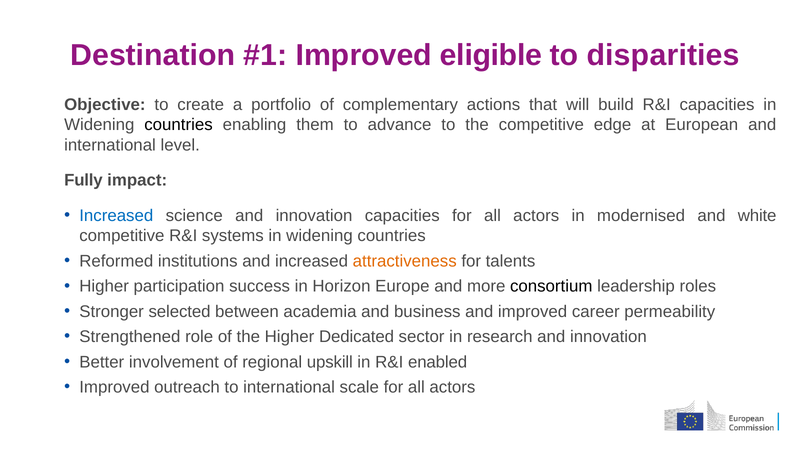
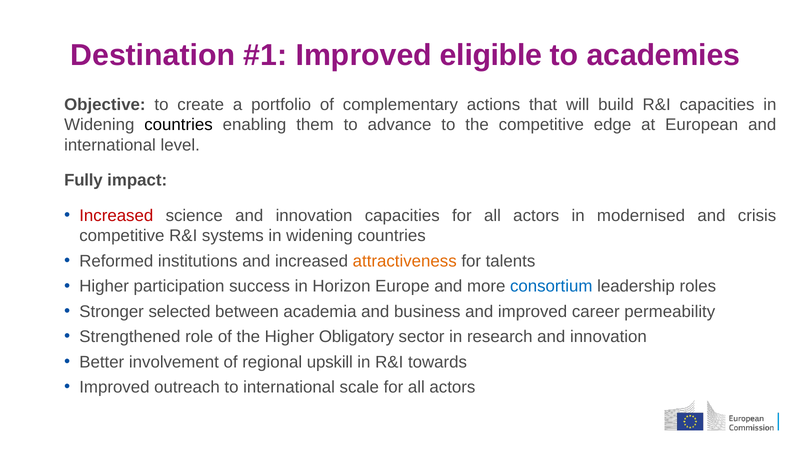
disparities: disparities -> academies (663, 55)
Increased colour: blue -> red (116, 216)
white: white -> crisis (757, 216)
consortium colour: black -> blue (551, 287)
Dedicated: Dedicated -> Obligatory (357, 337)
enabled: enabled -> towards (438, 363)
